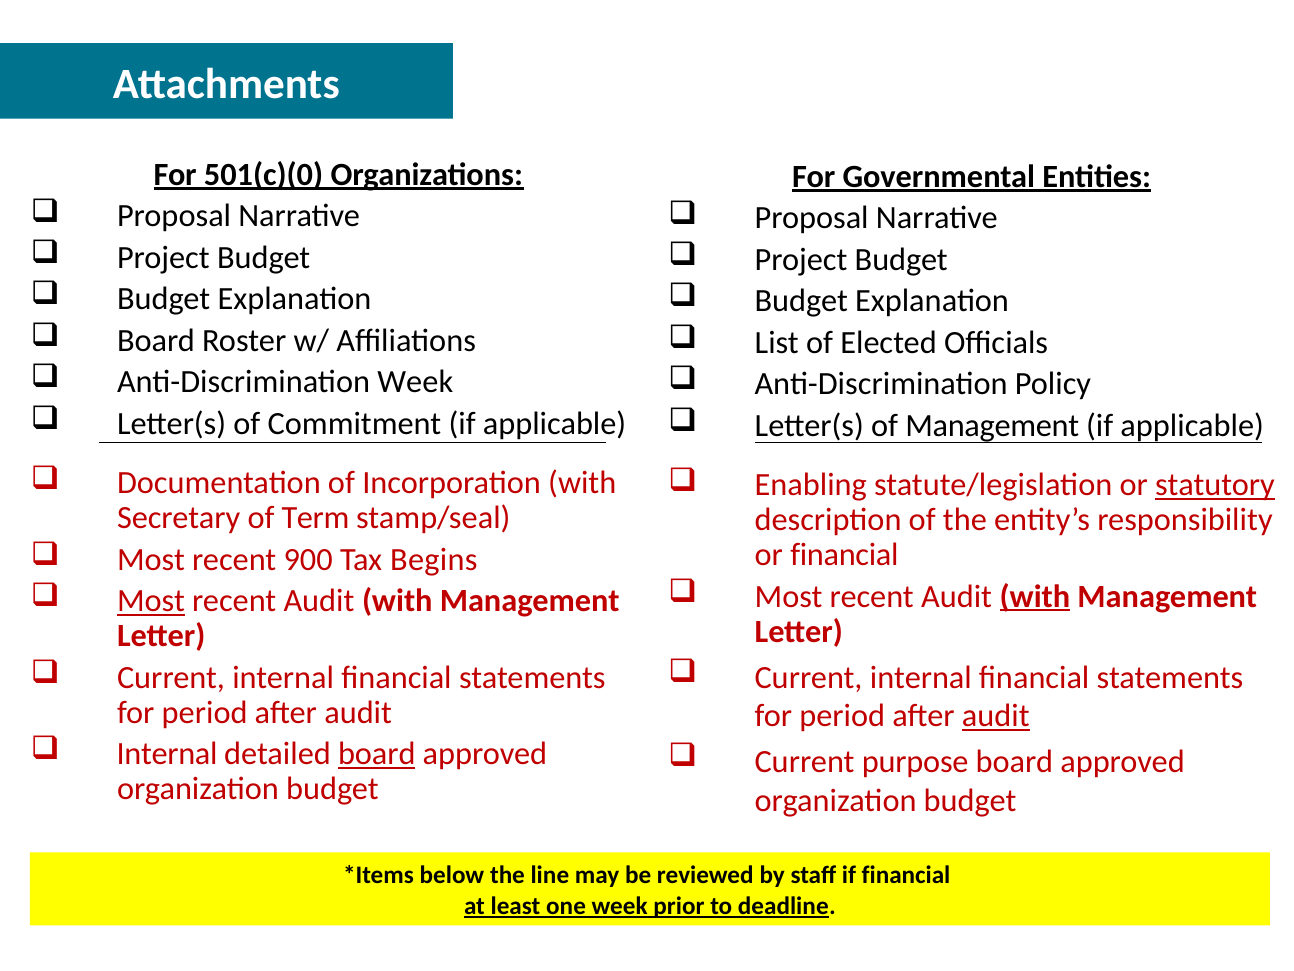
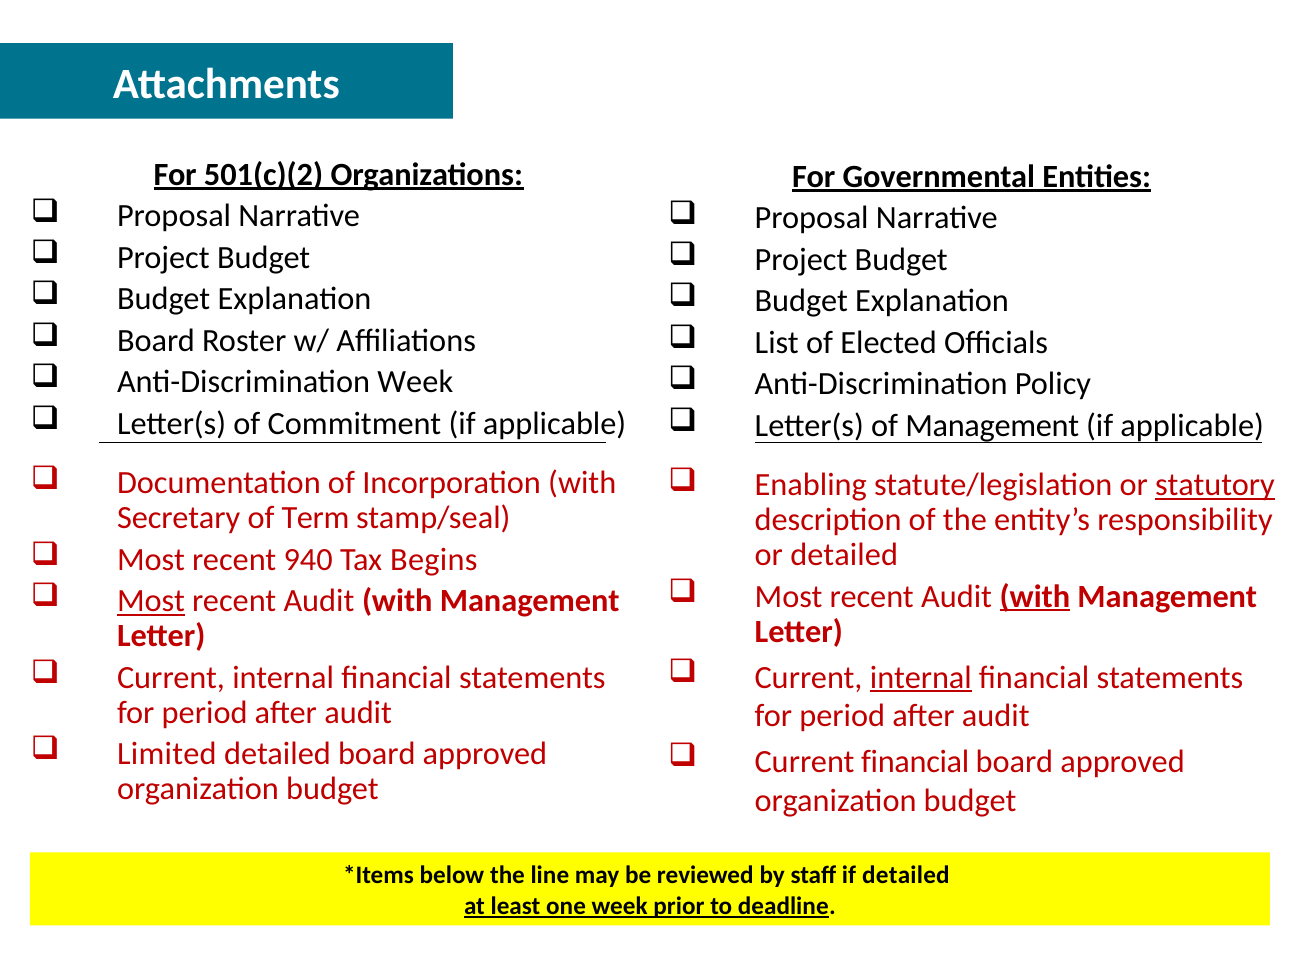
501(c)(0: 501(c)(0 -> 501(c)(2 (264, 175)
or financial: financial -> detailed (844, 555)
900: 900 -> 940 (308, 559)
internal underline: none -> present (921, 677)
audit underline: present -> none (996, 716)
Internal: Internal -> Limited (167, 753)
board underline: present -> none (377, 753)
Current purpose: purpose -> financial (915, 761)
if financial: financial -> detailed (906, 875)
